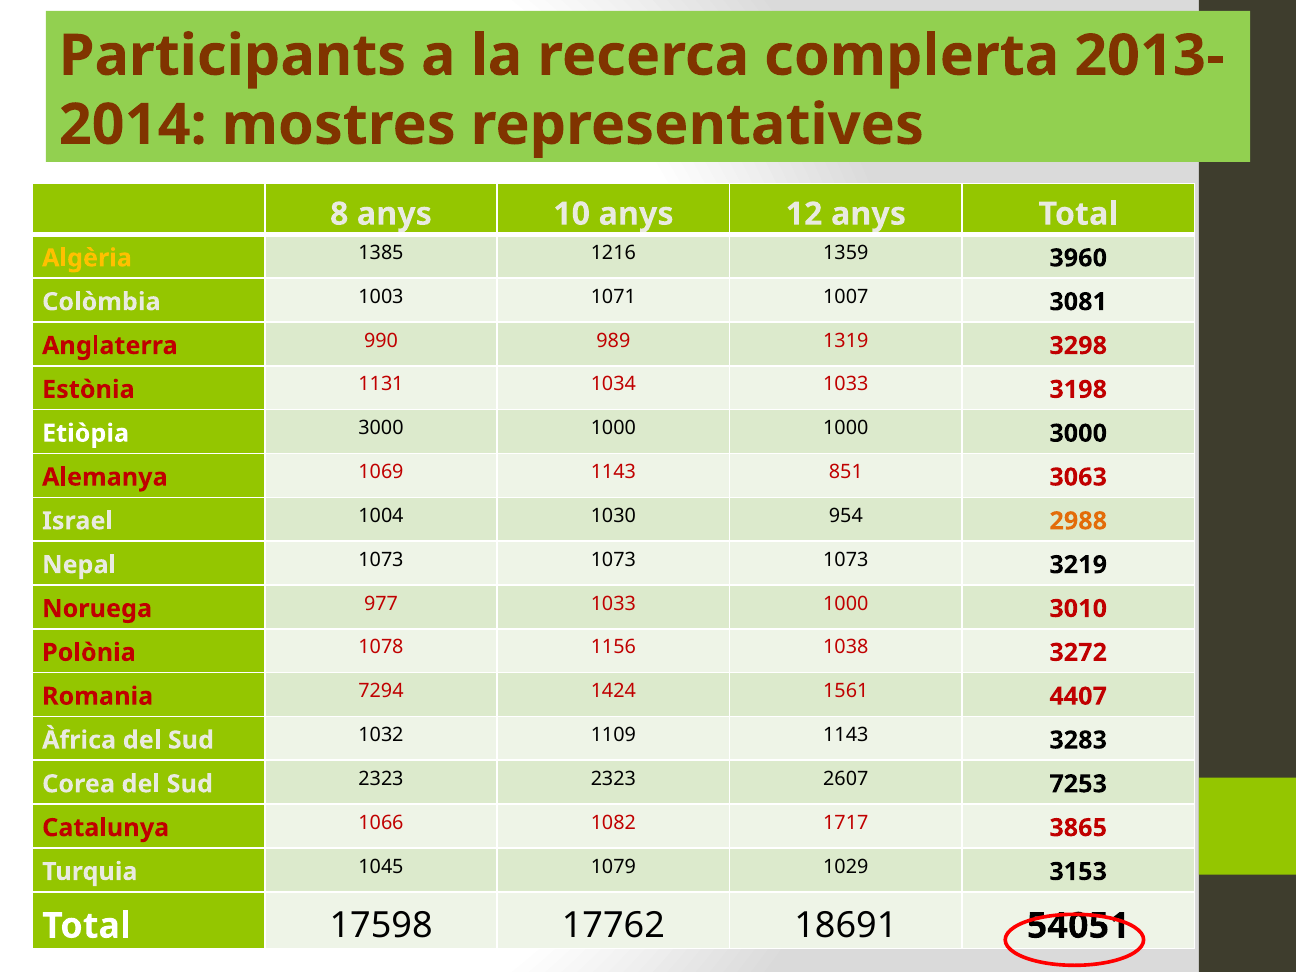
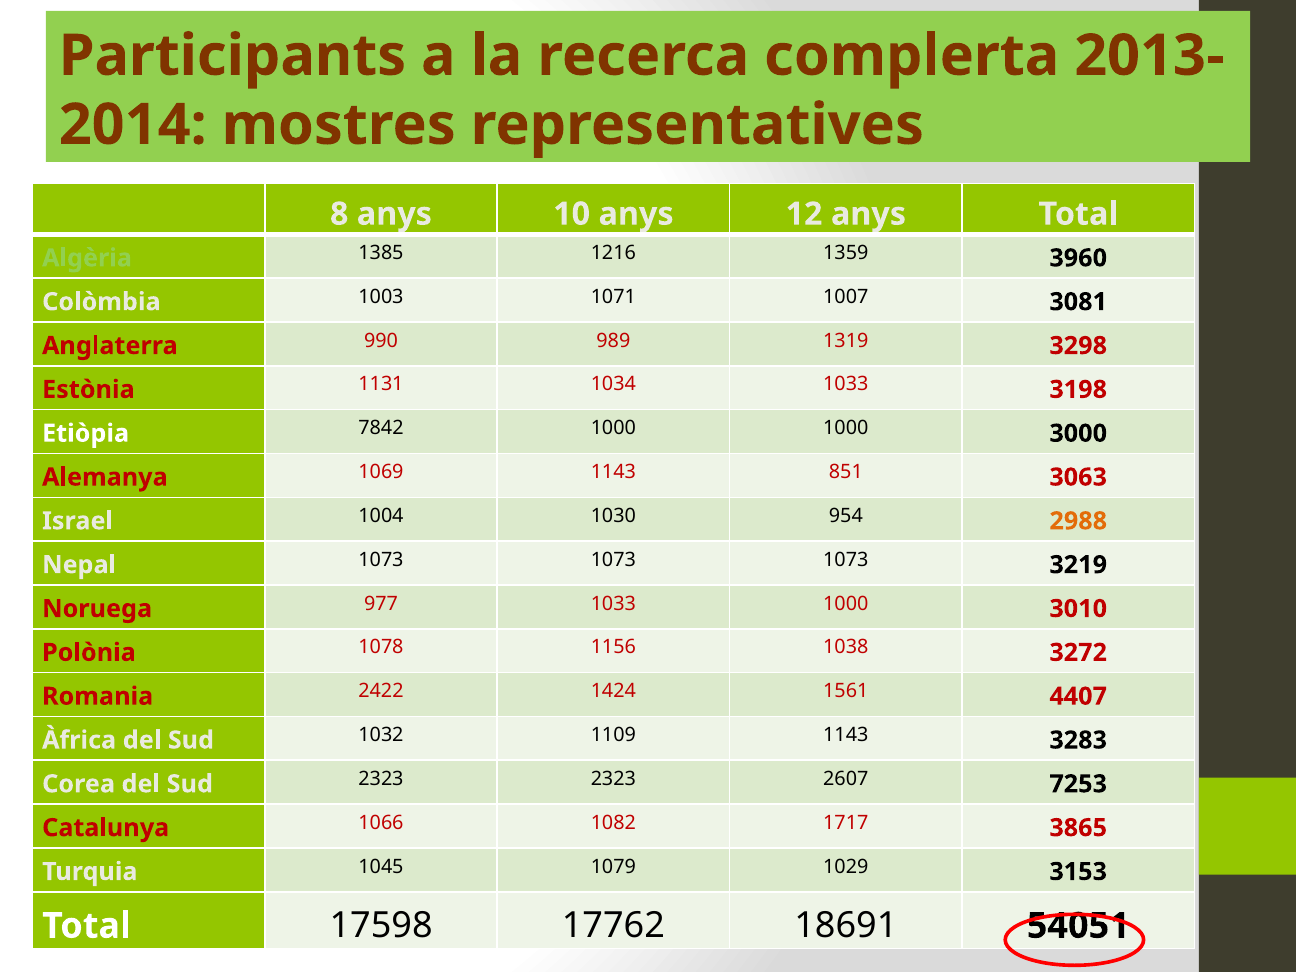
Algèria colour: yellow -> light green (87, 258)
Etiòpia 3000: 3000 -> 7842 (381, 428)
7294: 7294 -> 2422 (381, 691)
